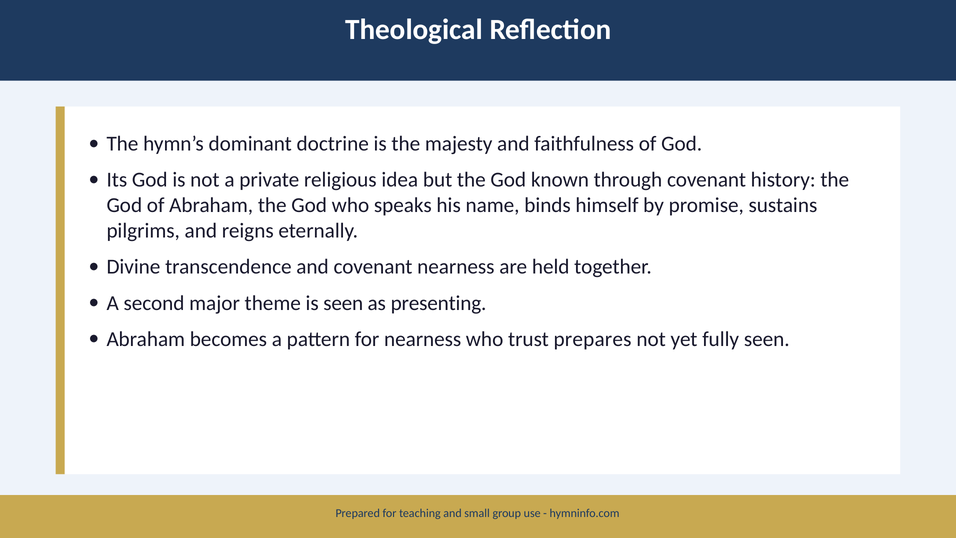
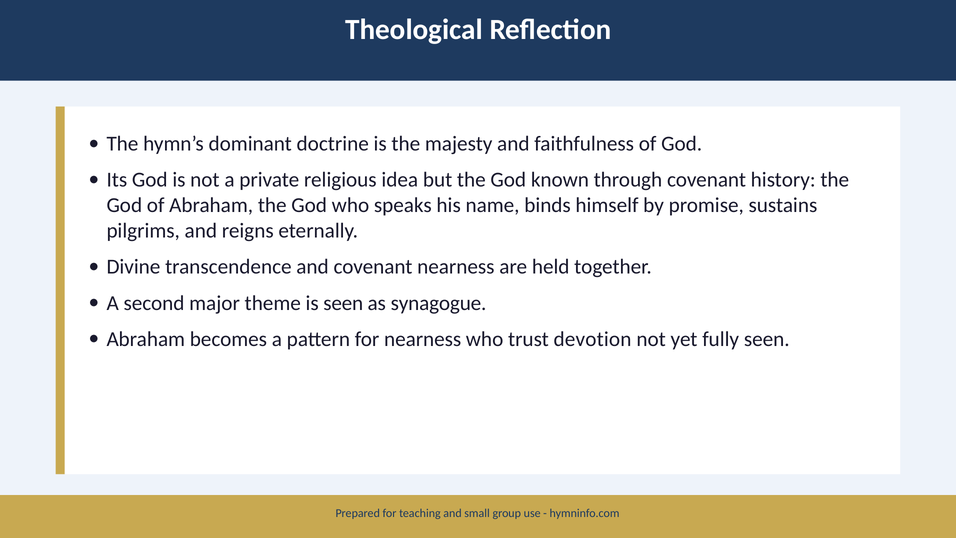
presenting: presenting -> synagogue (439, 303)
prepares: prepares -> devotion (593, 339)
